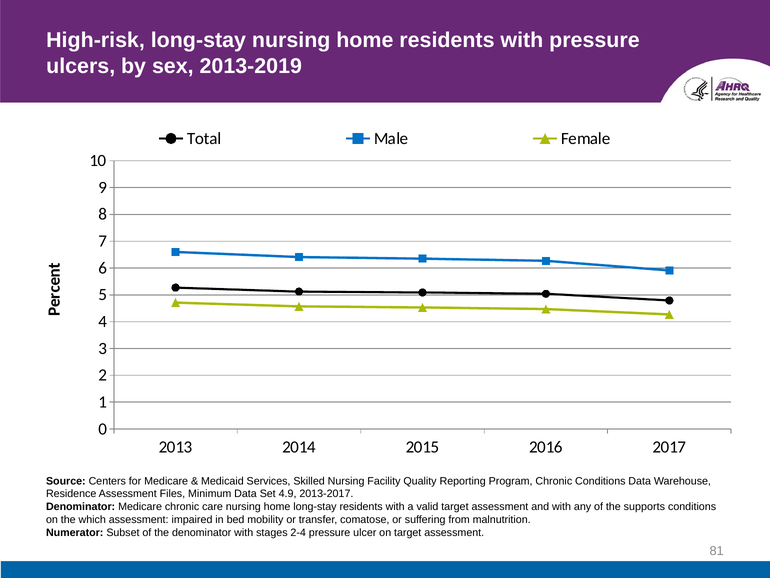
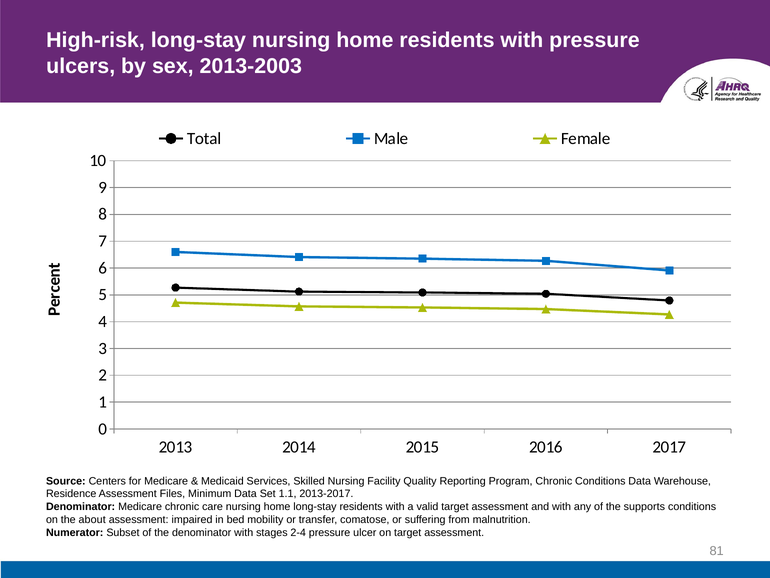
2013-2019: 2013-2019 -> 2013-2003 (251, 66)
4.9: 4.9 -> 1.1 (288, 493)
which: which -> about (92, 519)
